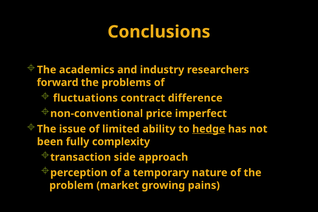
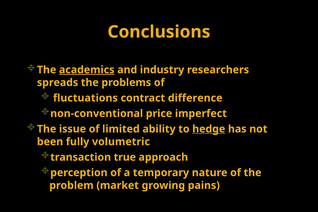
academics underline: none -> present (87, 70)
forward: forward -> spreads (58, 83)
complexity: complexity -> volumetric (121, 142)
side: side -> true (125, 157)
